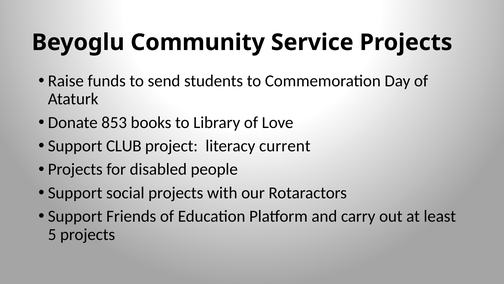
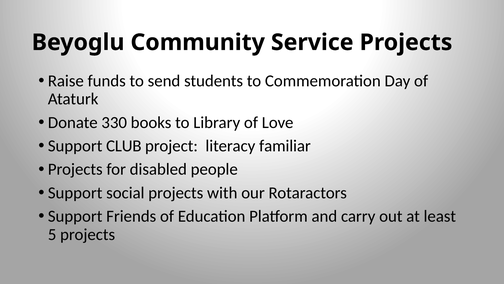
853: 853 -> 330 (114, 122)
current: current -> familiar (285, 146)
